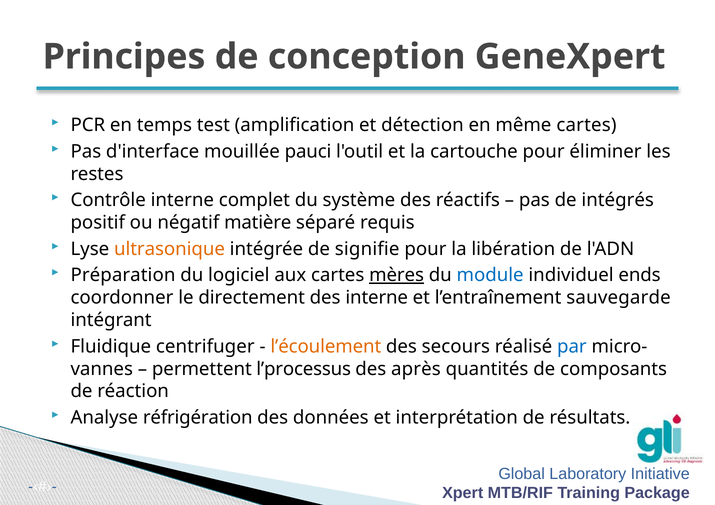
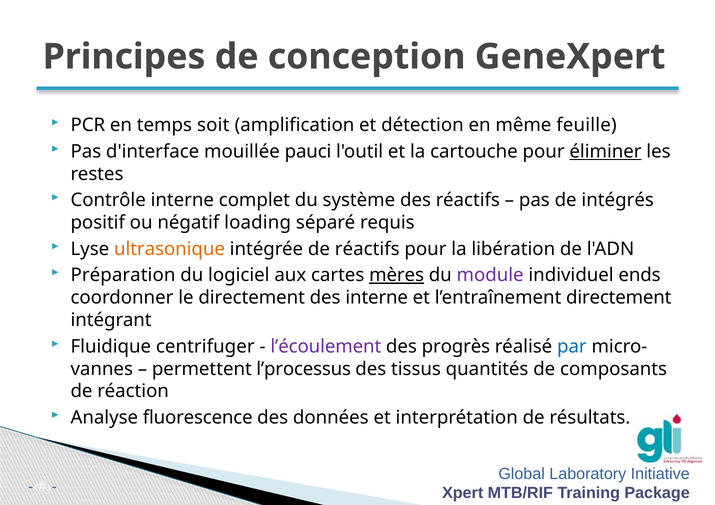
test: test -> soit (213, 125)
même cartes: cartes -> feuille (586, 125)
éliminer underline: none -> present (606, 151)
matière: matière -> loading (258, 222)
de signifie: signifie -> réactifs (367, 249)
module colour: blue -> purple (490, 275)
l’entraînement sauvegarde: sauvegarde -> directement (619, 297)
l’écoulement colour: orange -> purple (326, 346)
secours: secours -> progrès (456, 346)
après: après -> tissus (416, 369)
réfrigération: réfrigération -> fluorescence (198, 417)
